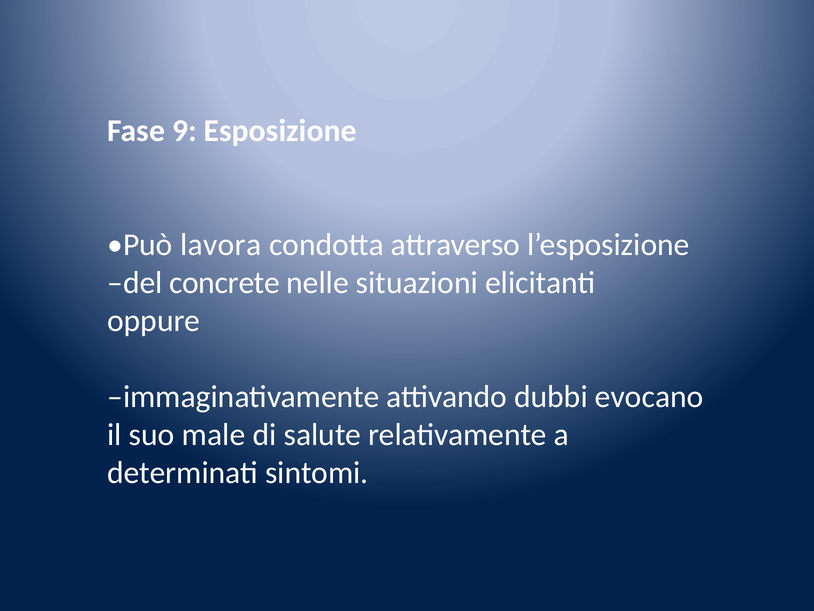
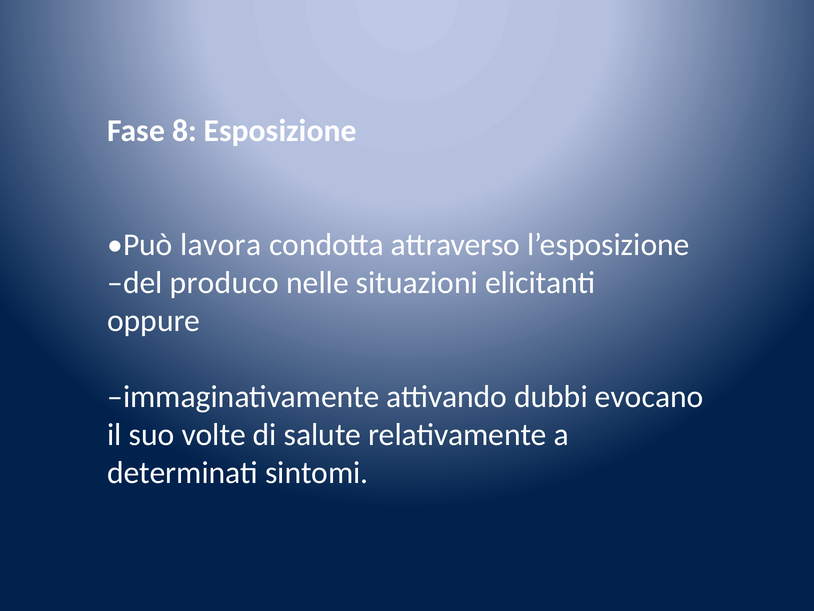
9: 9 -> 8 (184, 130)
concrete: concrete -> produco (224, 283)
male: male -> volte (214, 435)
